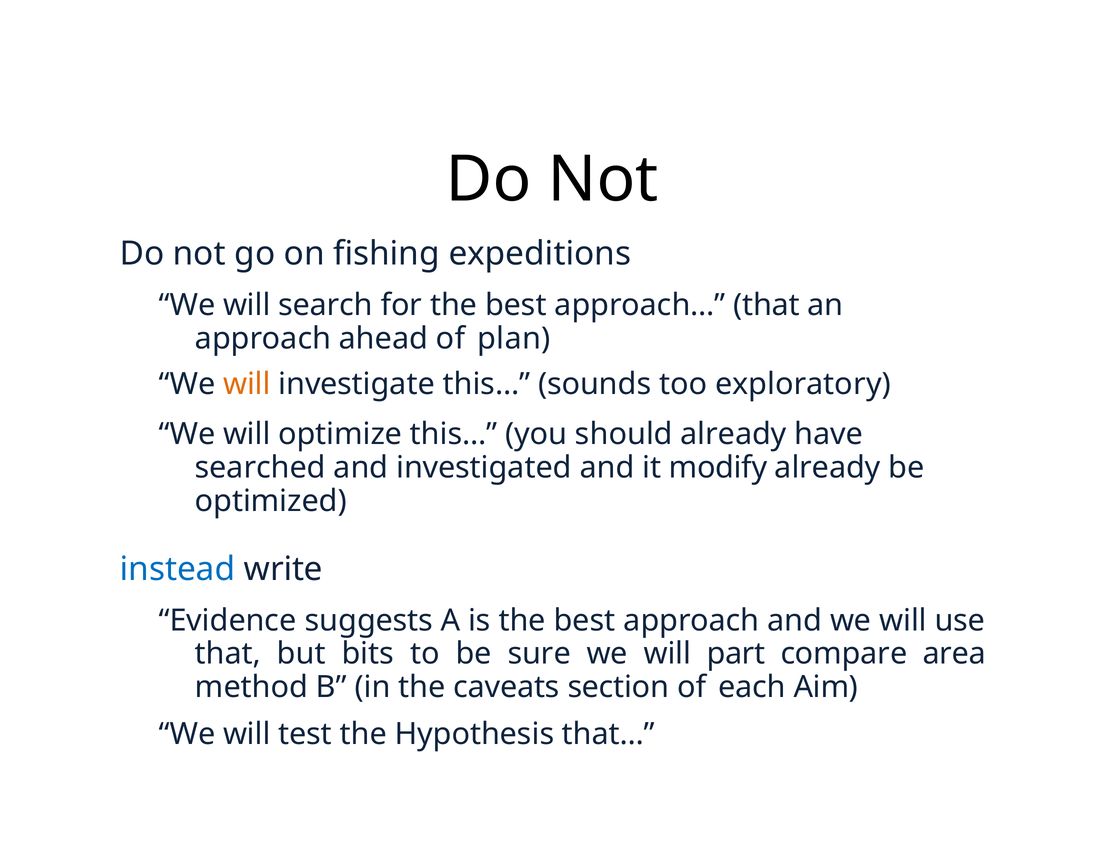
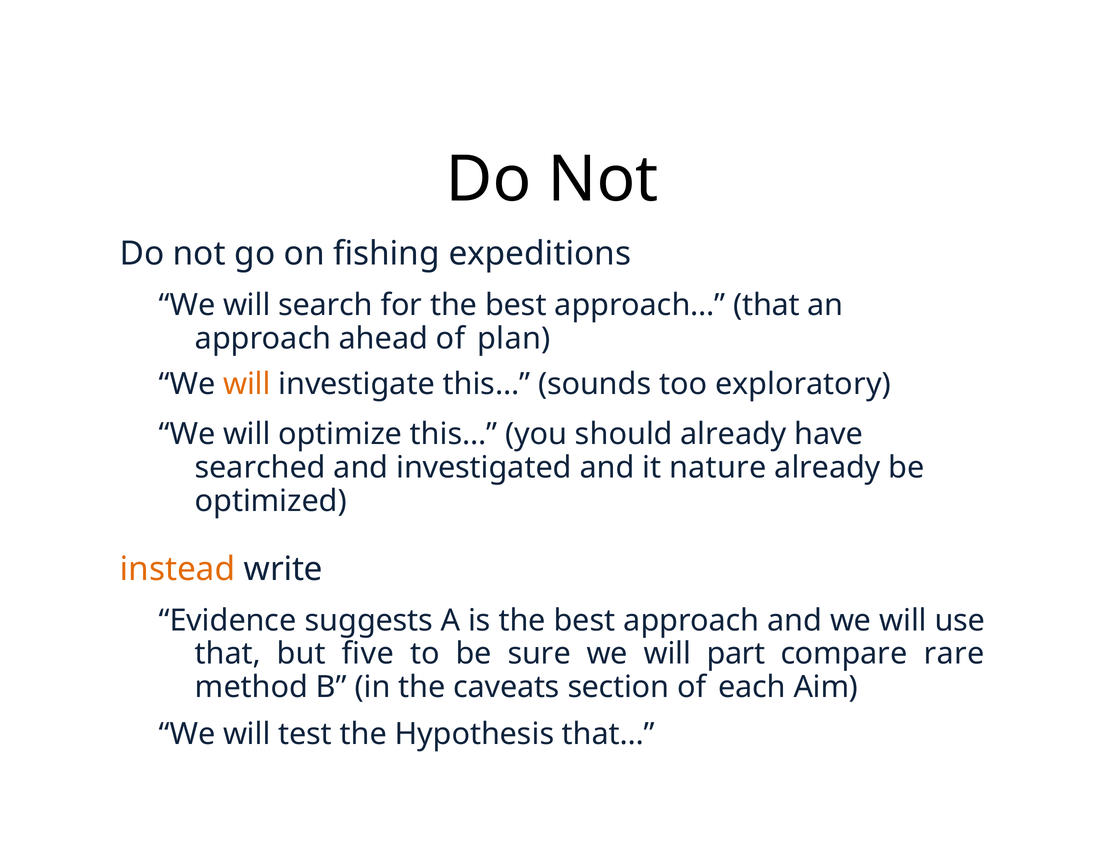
modify: modify -> nature (718, 468)
instead colour: blue -> orange (178, 569)
bits: bits -> five (368, 654)
area: area -> rare (954, 654)
